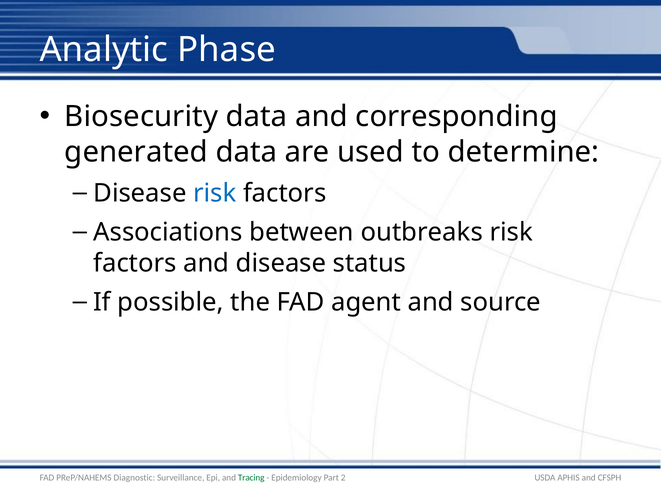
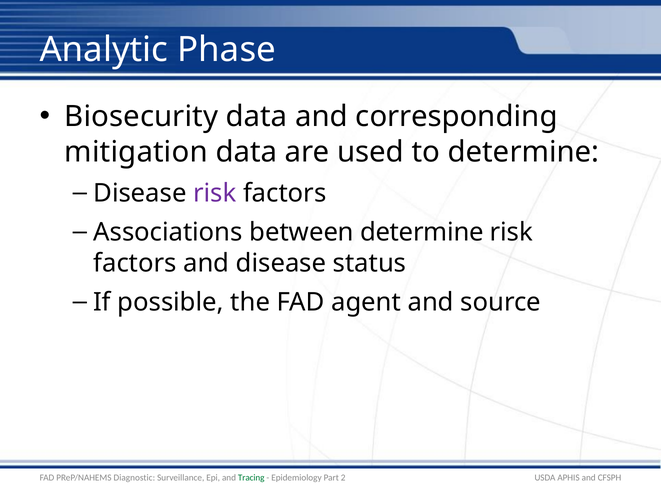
generated: generated -> mitigation (136, 152)
risk colour: blue -> purple (215, 193)
between outbreaks: outbreaks -> determine (422, 232)
